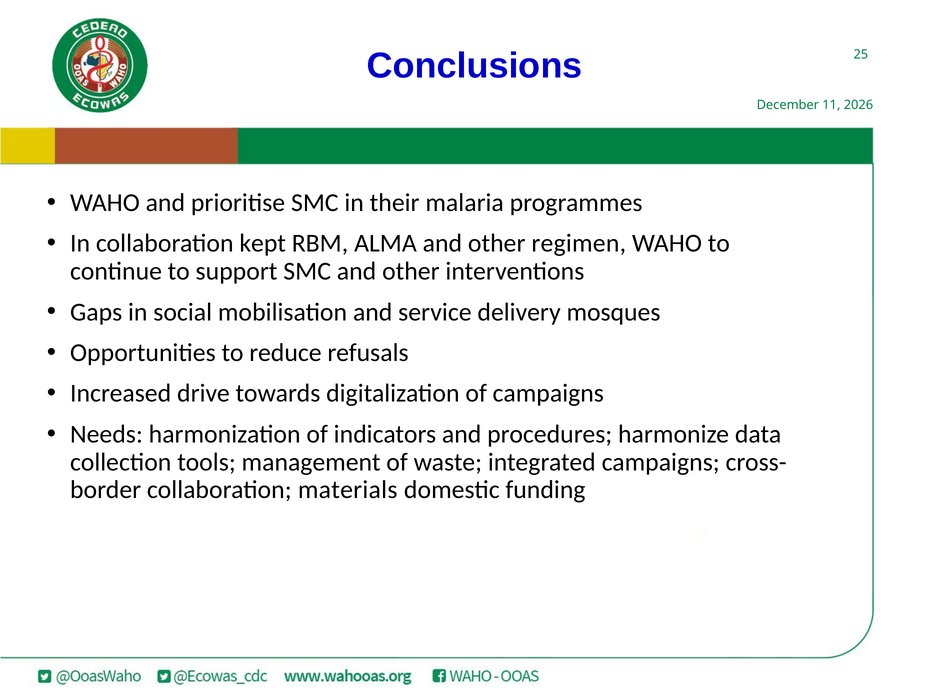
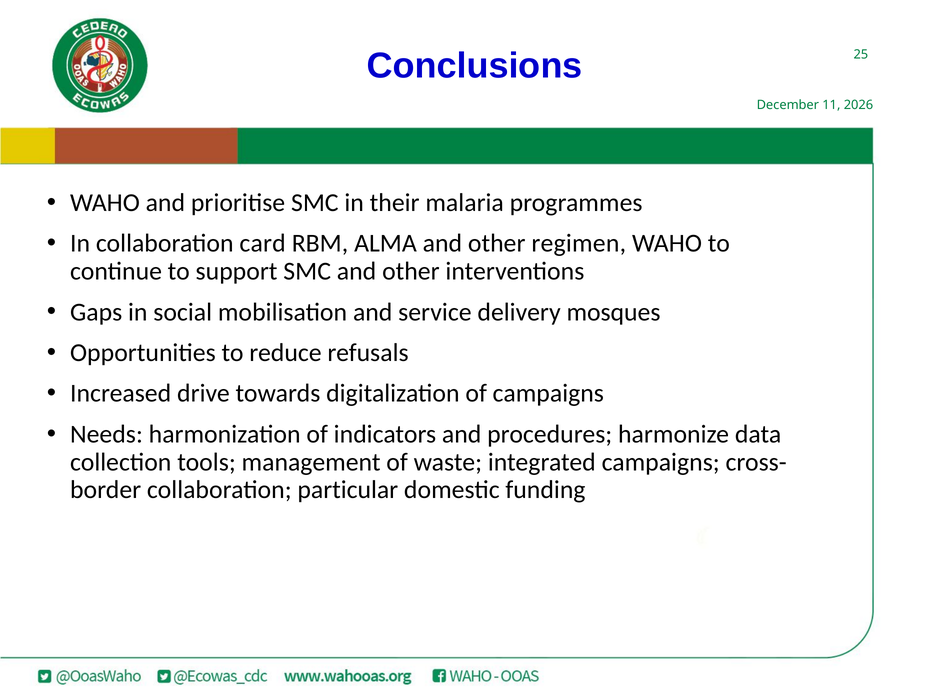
kept: kept -> card (263, 244)
materials: materials -> particular (348, 490)
